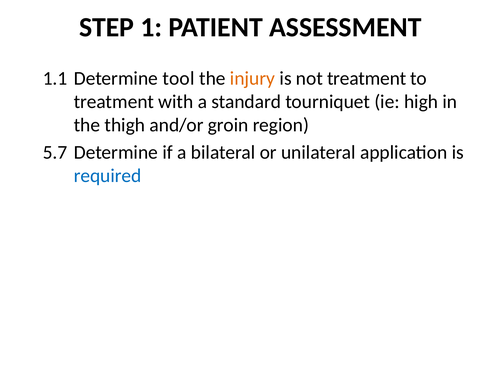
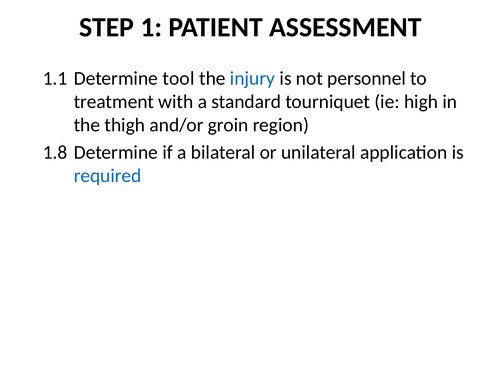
injury colour: orange -> blue (253, 78)
not treatment: treatment -> personnel (367, 78)
5.7: 5.7 -> 1.8 (55, 152)
